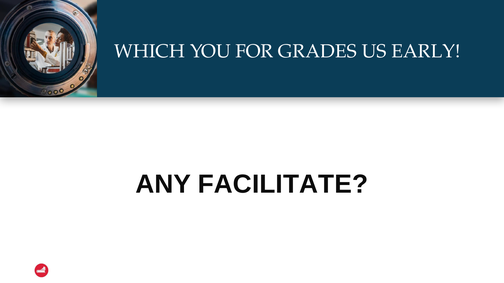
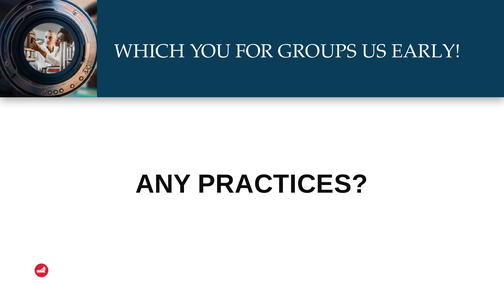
GRADES: GRADES -> GROUPS (317, 51)
FACILITATE: FACILITATE -> PRACTICES (283, 184)
